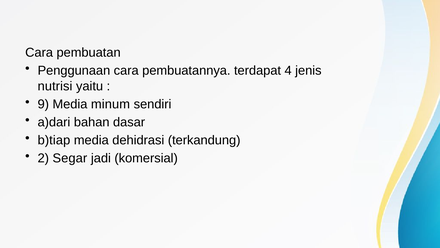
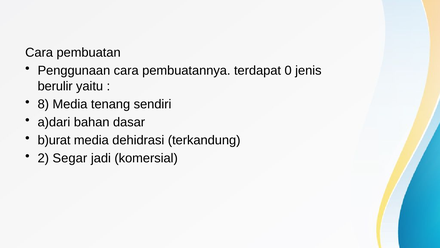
4: 4 -> 0 (288, 71)
nutrisi: nutrisi -> berulir (55, 86)
9: 9 -> 8 (43, 104)
minum: minum -> tenang (111, 104)
b)tiap: b)tiap -> b)urat (54, 140)
